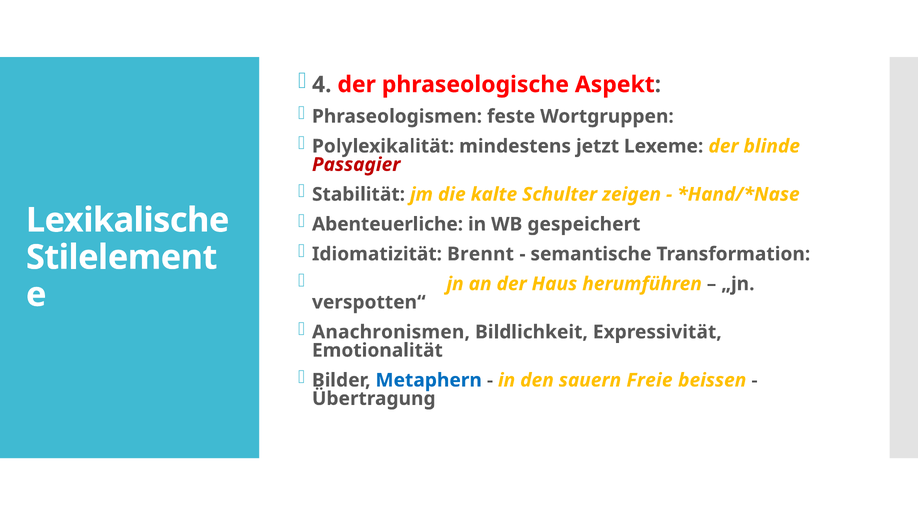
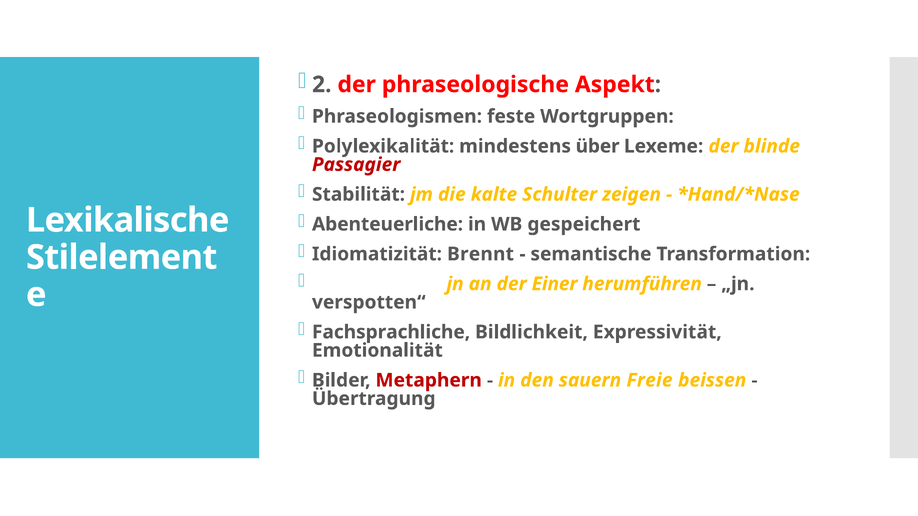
4: 4 -> 2 (322, 85)
jetzt: jetzt -> über (598, 146)
Haus: Haus -> Einer (555, 284)
Anachronismen: Anachronismen -> Fachsprachliche (391, 332)
Metaphern colour: blue -> red (429, 381)
